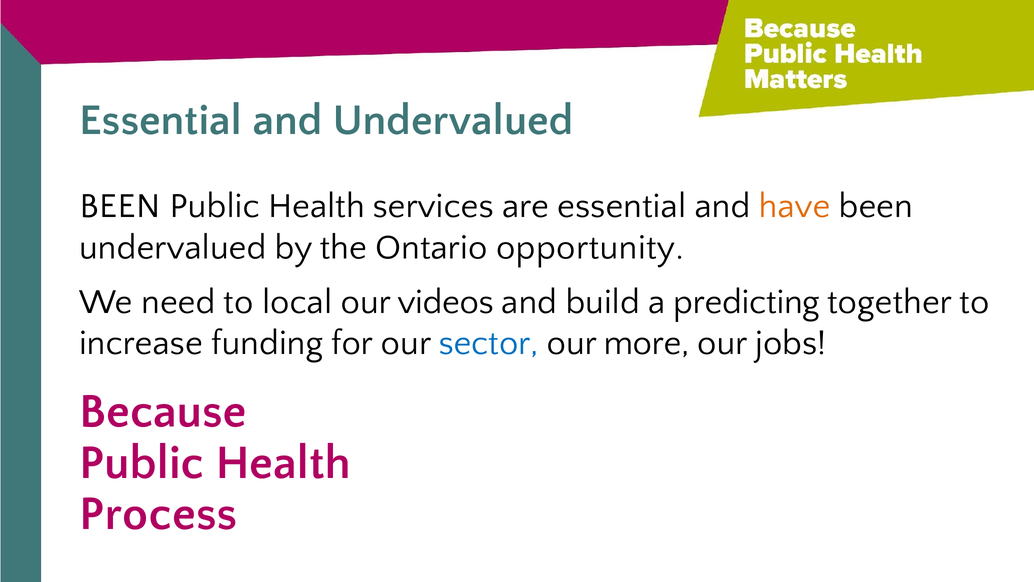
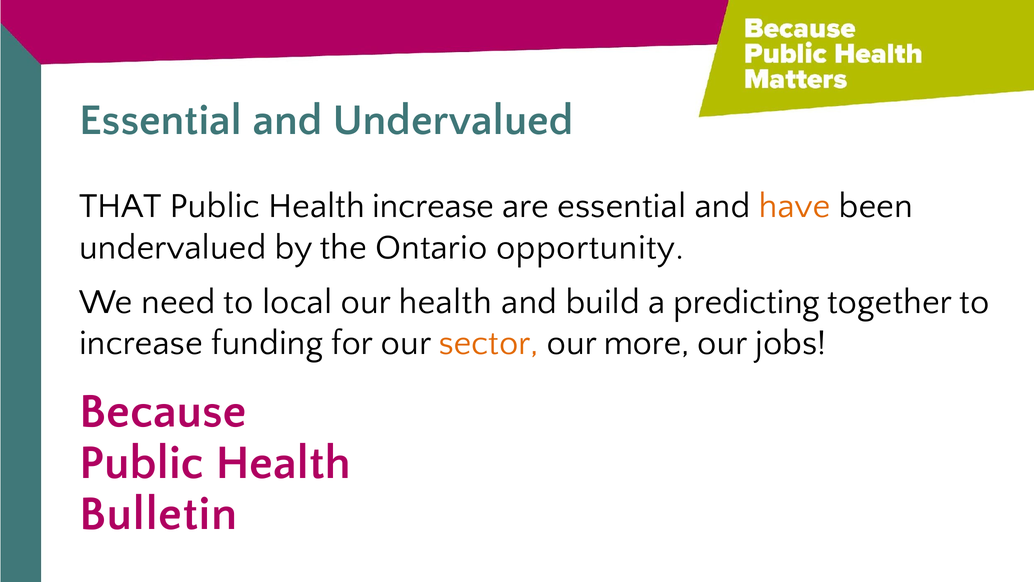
BEEN: BEEN -> THAT (120, 206)
Health services: services -> increase (433, 206)
our videos: videos -> health (445, 301)
sector colour: blue -> orange (489, 343)
Process: Process -> Bulletin (158, 513)
